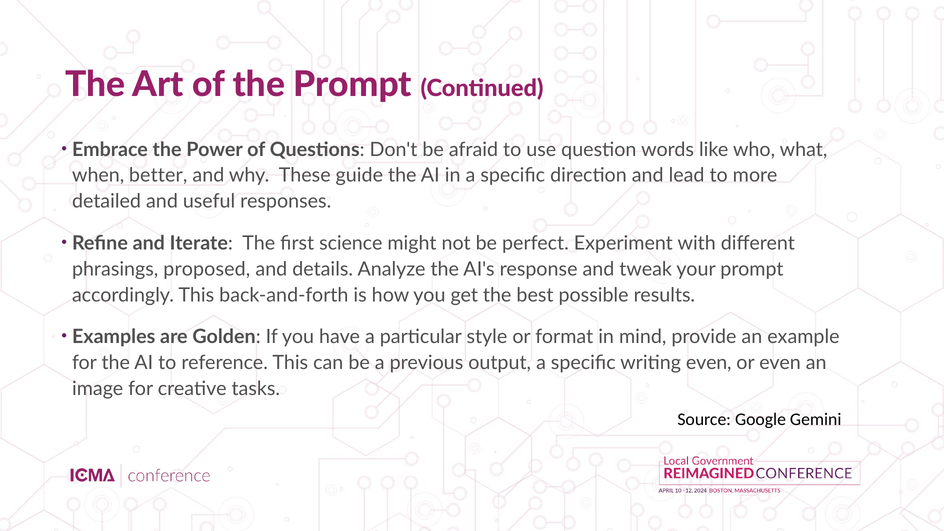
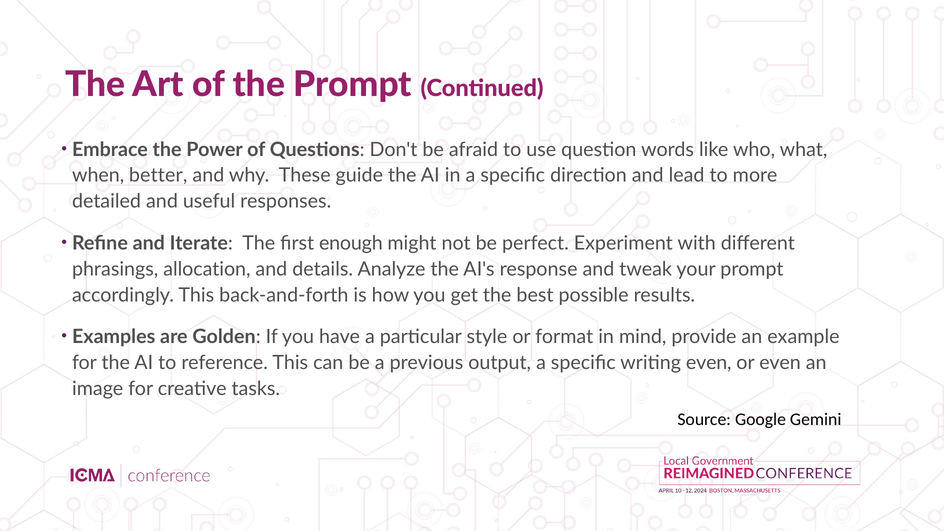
science: science -> enough (351, 243)
proposed: proposed -> allocation (207, 269)
